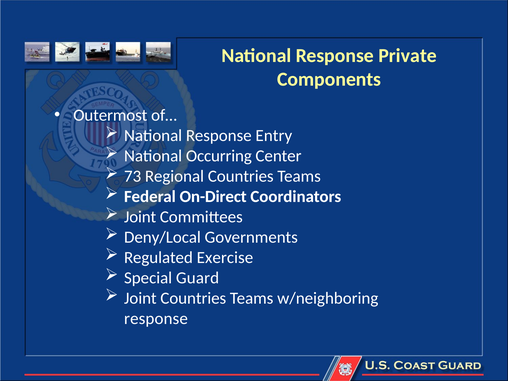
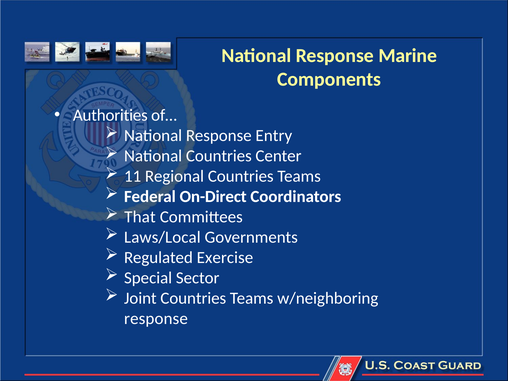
Private: Private -> Marine (408, 56)
Outermost: Outermost -> Authorities (110, 115)
National Occurring: Occurring -> Countries (219, 156)
73: 73 -> 11 (133, 176)
Joint: Joint -> That (140, 217)
Deny/Local: Deny/Local -> Laws/Local (162, 237)
Guard: Guard -> Sector (198, 278)
